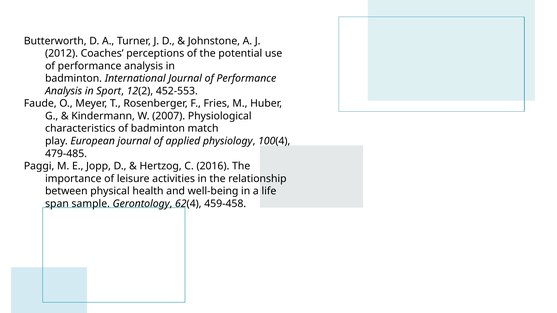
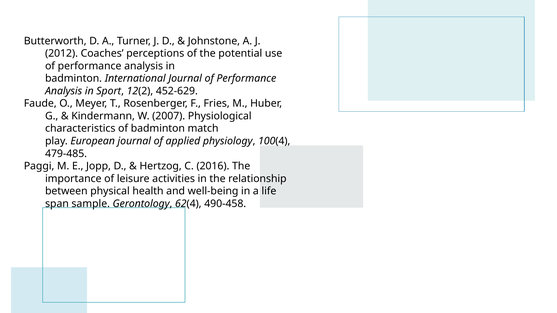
452-553: 452-553 -> 452-629 (177, 91)
459-458: 459-458 -> 490-458 (225, 204)
